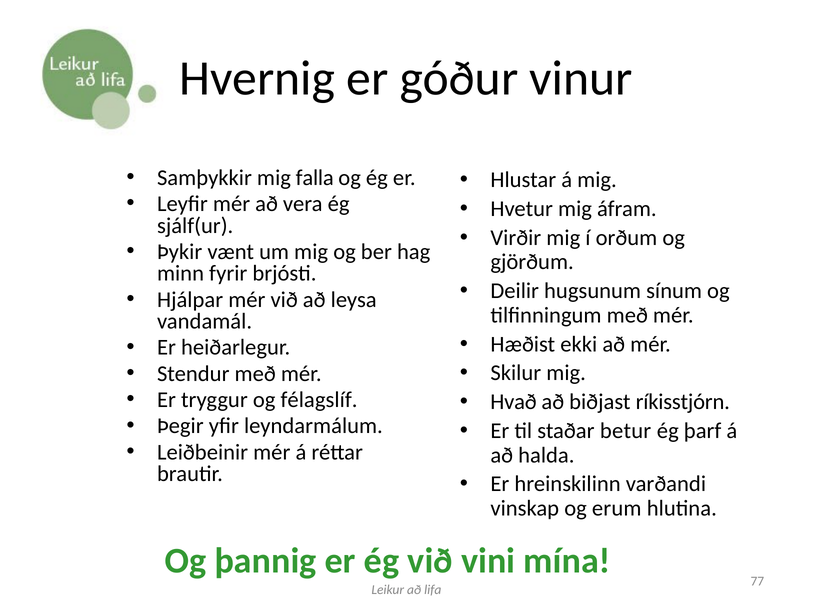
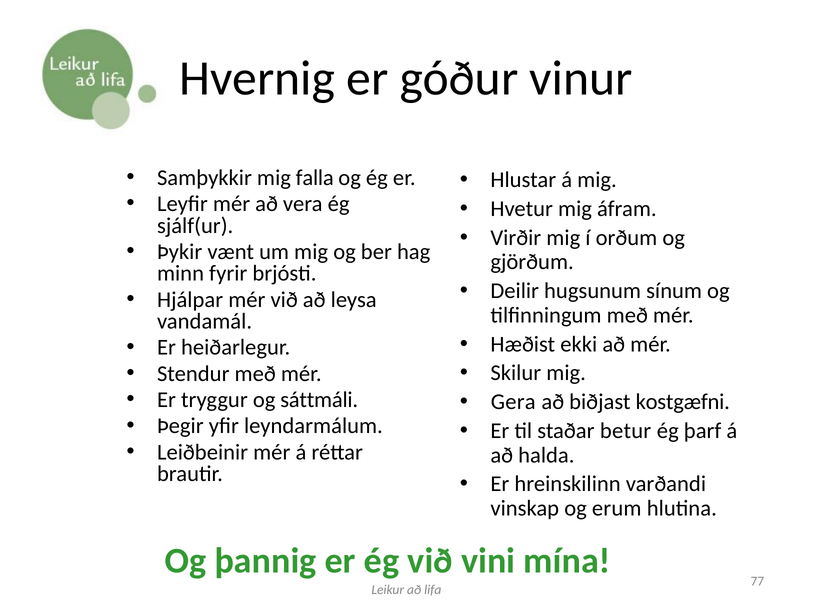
félagslíf: félagslíf -> sáttmáli (319, 400)
Hvað: Hvað -> Gera (513, 402)
ríkisstjórn: ríkisstjórn -> kostgæfni (683, 402)
